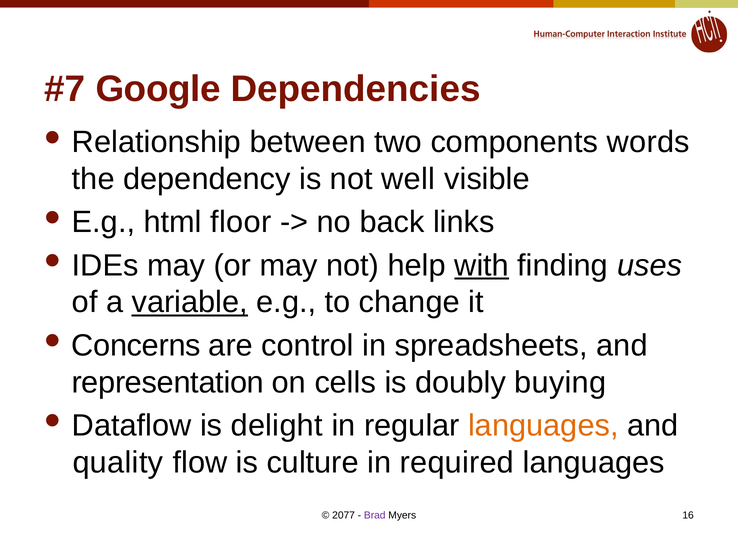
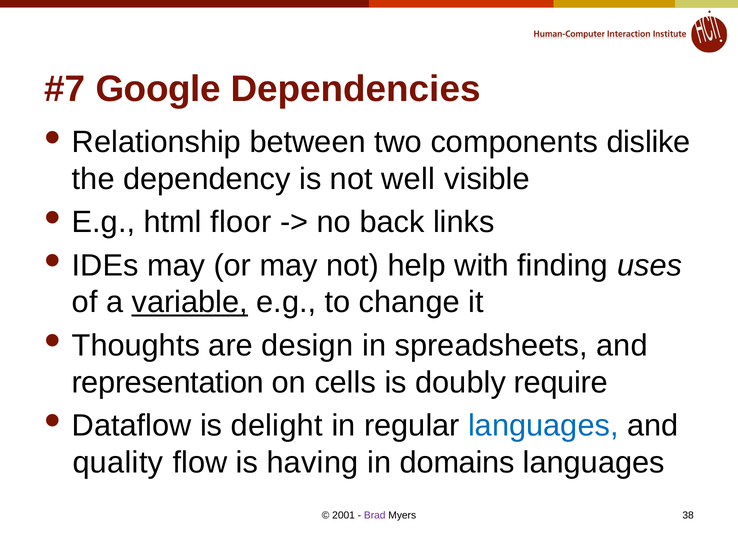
words: words -> dislike (649, 142)
with underline: present -> none (482, 265)
Concerns: Concerns -> Thoughts (136, 345)
control: control -> design (307, 345)
buying: buying -> require (561, 382)
languages colour: orange -> blue (543, 425)
culture: culture -> having (313, 462)
required: required -> domains (457, 462)
2077: 2077 -> 2001 (344, 515)
16: 16 -> 38 (688, 515)
